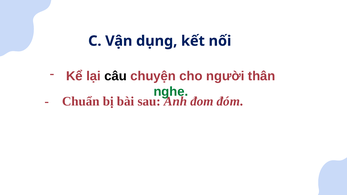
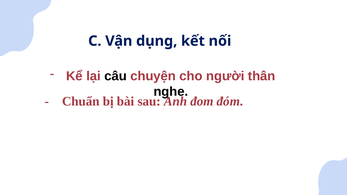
nghe colour: green -> black (171, 92)
